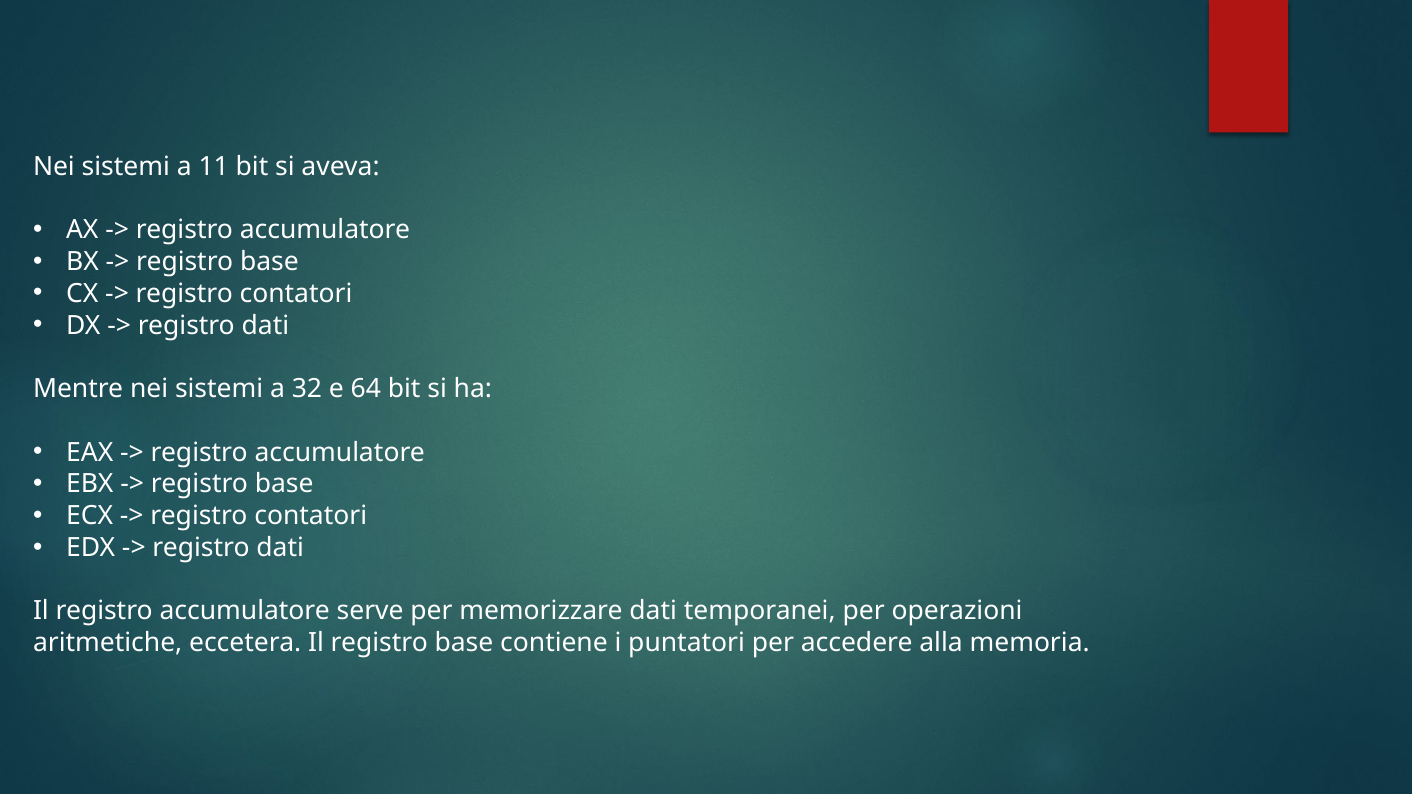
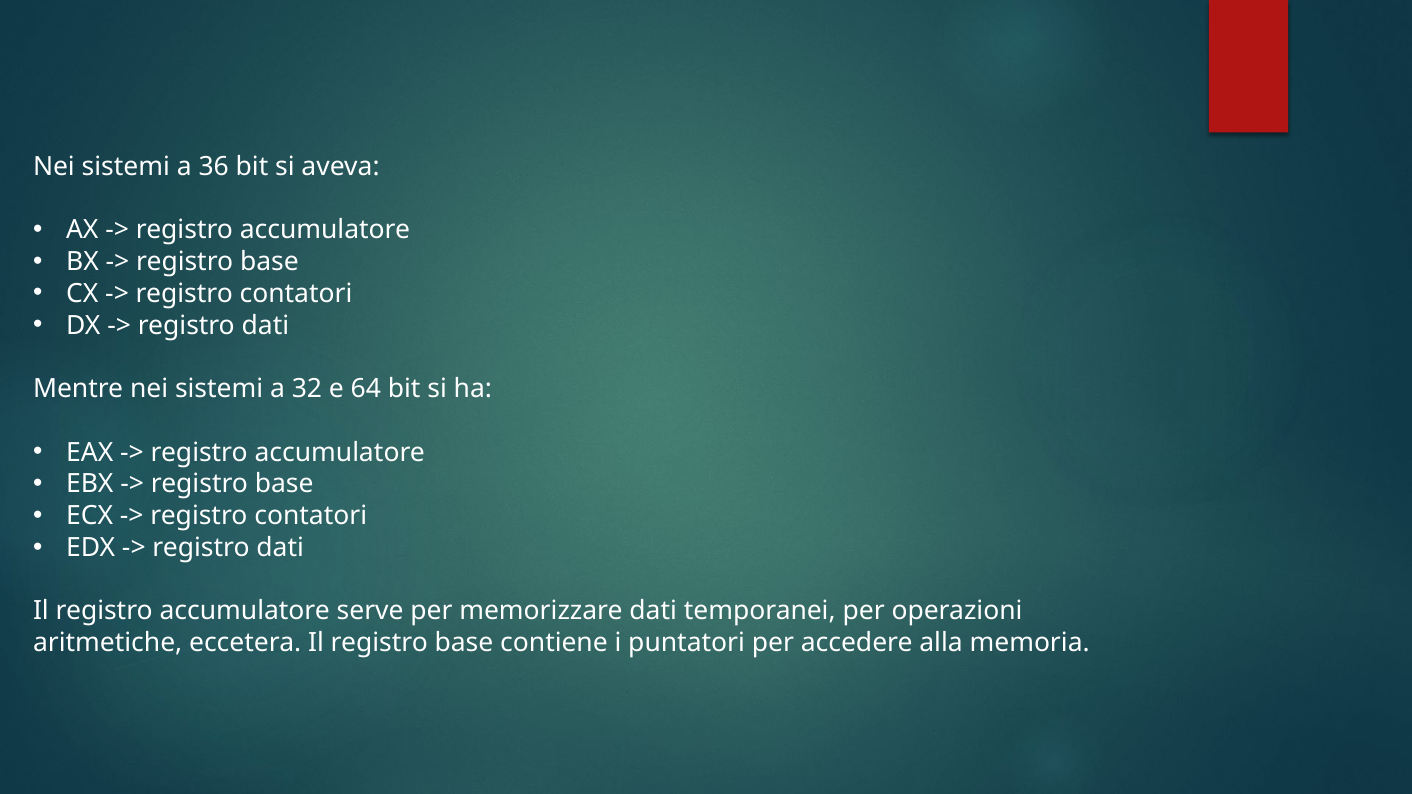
11: 11 -> 36 (214, 167)
